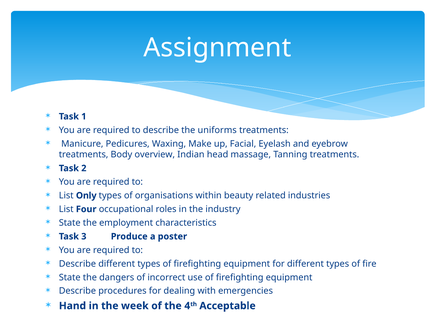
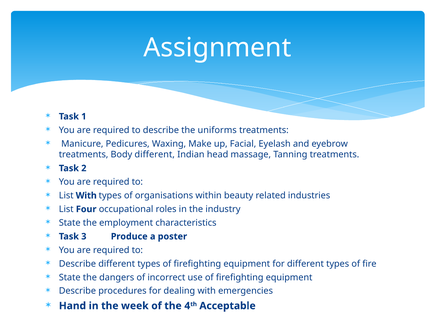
Body overview: overview -> different (155, 155)
List Only: Only -> With (86, 196)
